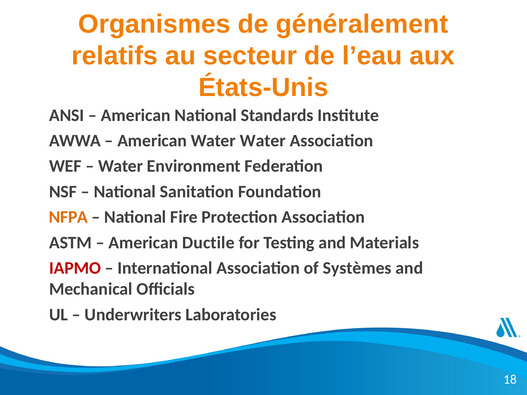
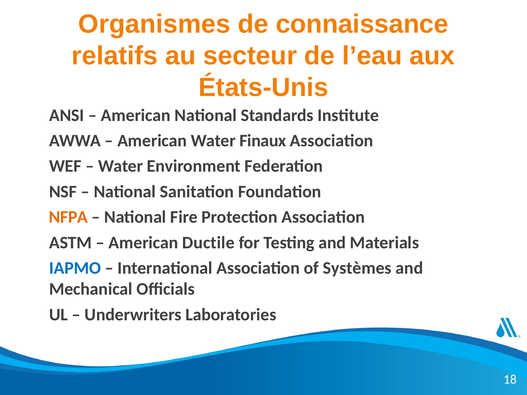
généralement: généralement -> connaissance (362, 24)
Water Water: Water -> Finaux (263, 141)
IAPMO colour: red -> blue (75, 268)
